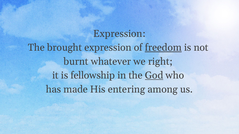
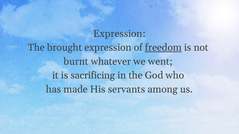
right: right -> went (160, 62)
fellowship: fellowship -> sacrificing (93, 76)
God underline: present -> none (154, 76)
entering: entering -> servants (126, 90)
